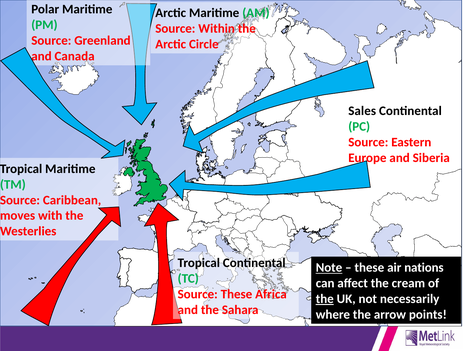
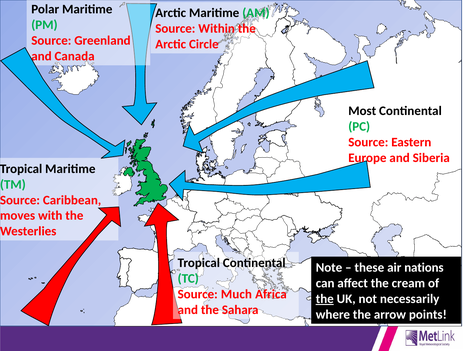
Sales: Sales -> Most (362, 111)
Note underline: present -> none (329, 267)
Source These: These -> Much (236, 294)
